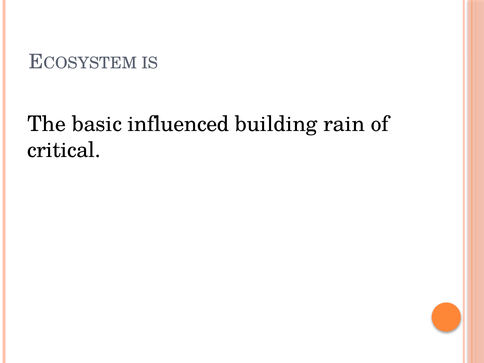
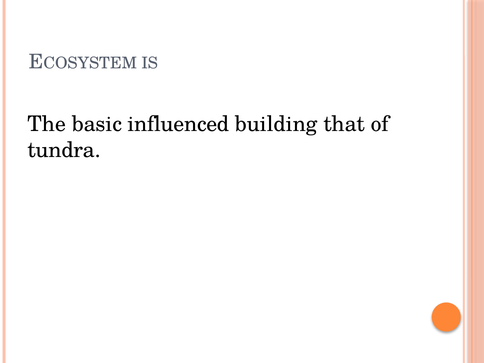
rain: rain -> that (344, 124)
critical: critical -> tundra (64, 150)
